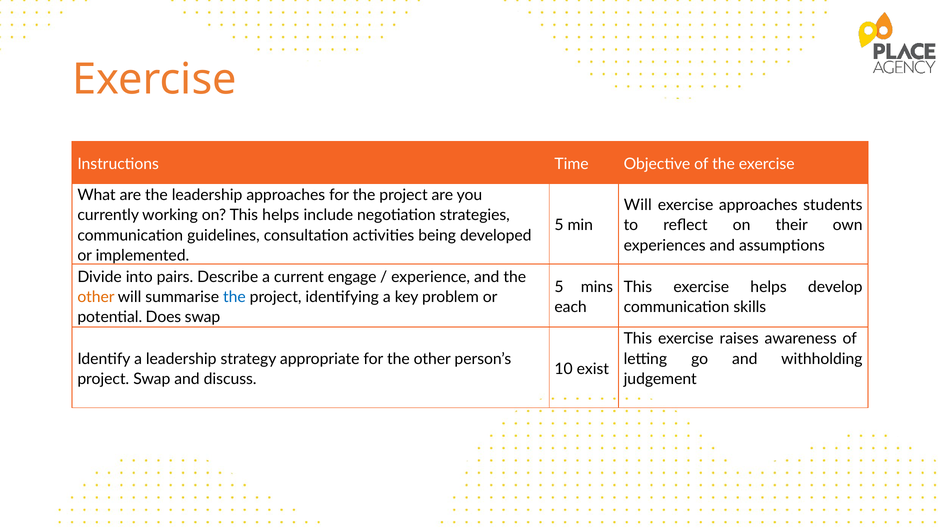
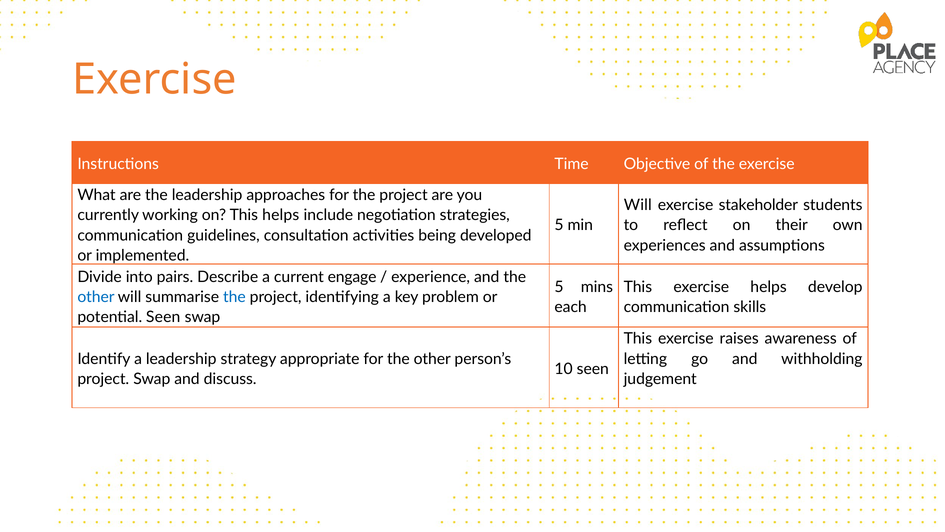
exercise approaches: approaches -> stakeholder (758, 205)
other colour: orange -> blue (96, 297)
potential Does: Does -> Seen (163, 317)
10 exist: exist -> seen (593, 369)
